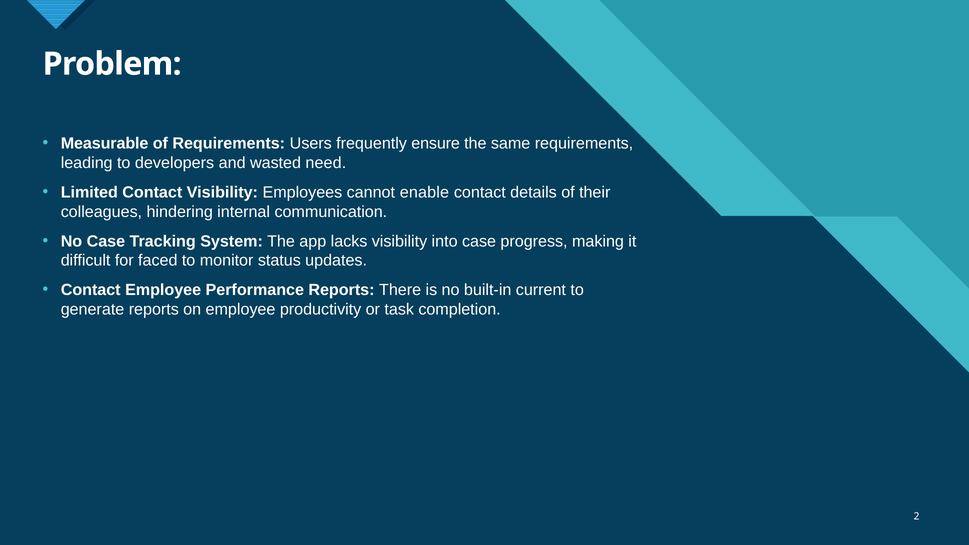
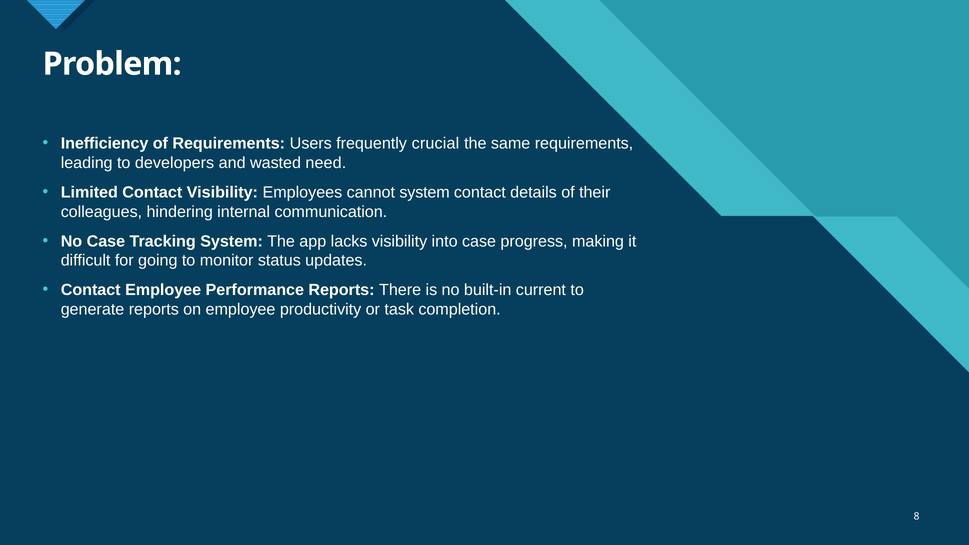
Measurable: Measurable -> Inefficiency (105, 144)
ensure: ensure -> crucial (435, 144)
cannot enable: enable -> system (425, 192)
faced: faced -> going (158, 261)
2: 2 -> 8 (917, 516)
